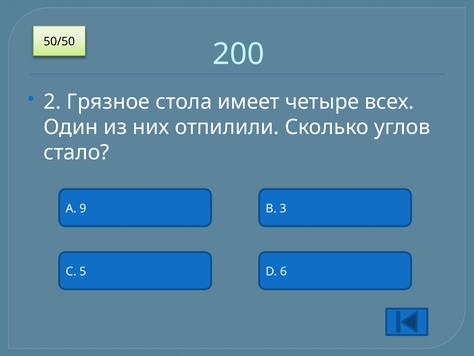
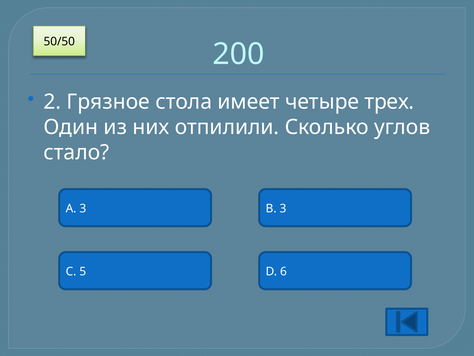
всех: всех -> трех (389, 102)
A 9: 9 -> 3 (83, 208)
